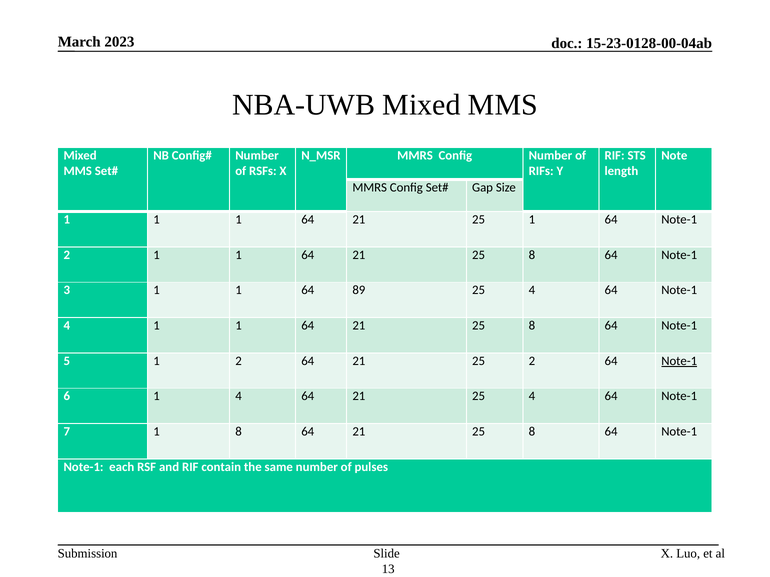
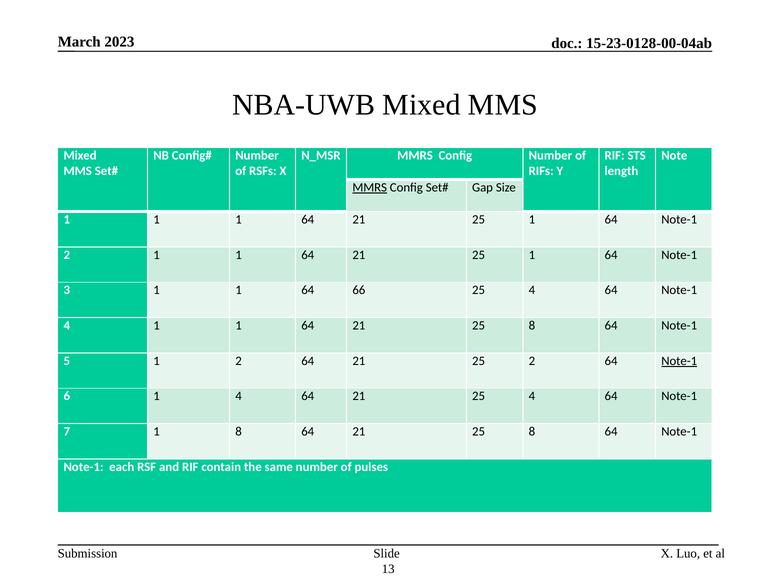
MMRS underline: none -> present (370, 188)
8: 8 -> 1 (532, 255)
89: 89 -> 66 (359, 290)
